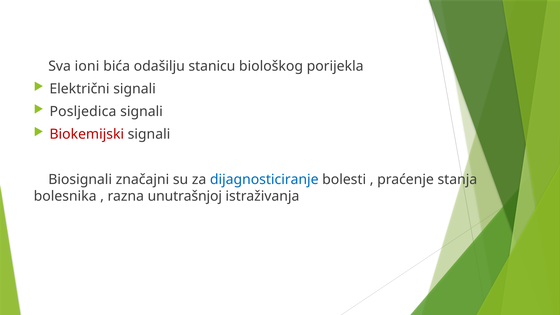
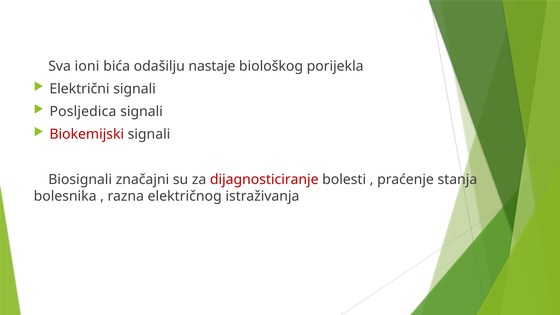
stanicu: stanicu -> nastaje (212, 66)
dijagnosticiranje colour: blue -> red (264, 179)
unutrašnjoj: unutrašnjoj -> električnog (185, 196)
